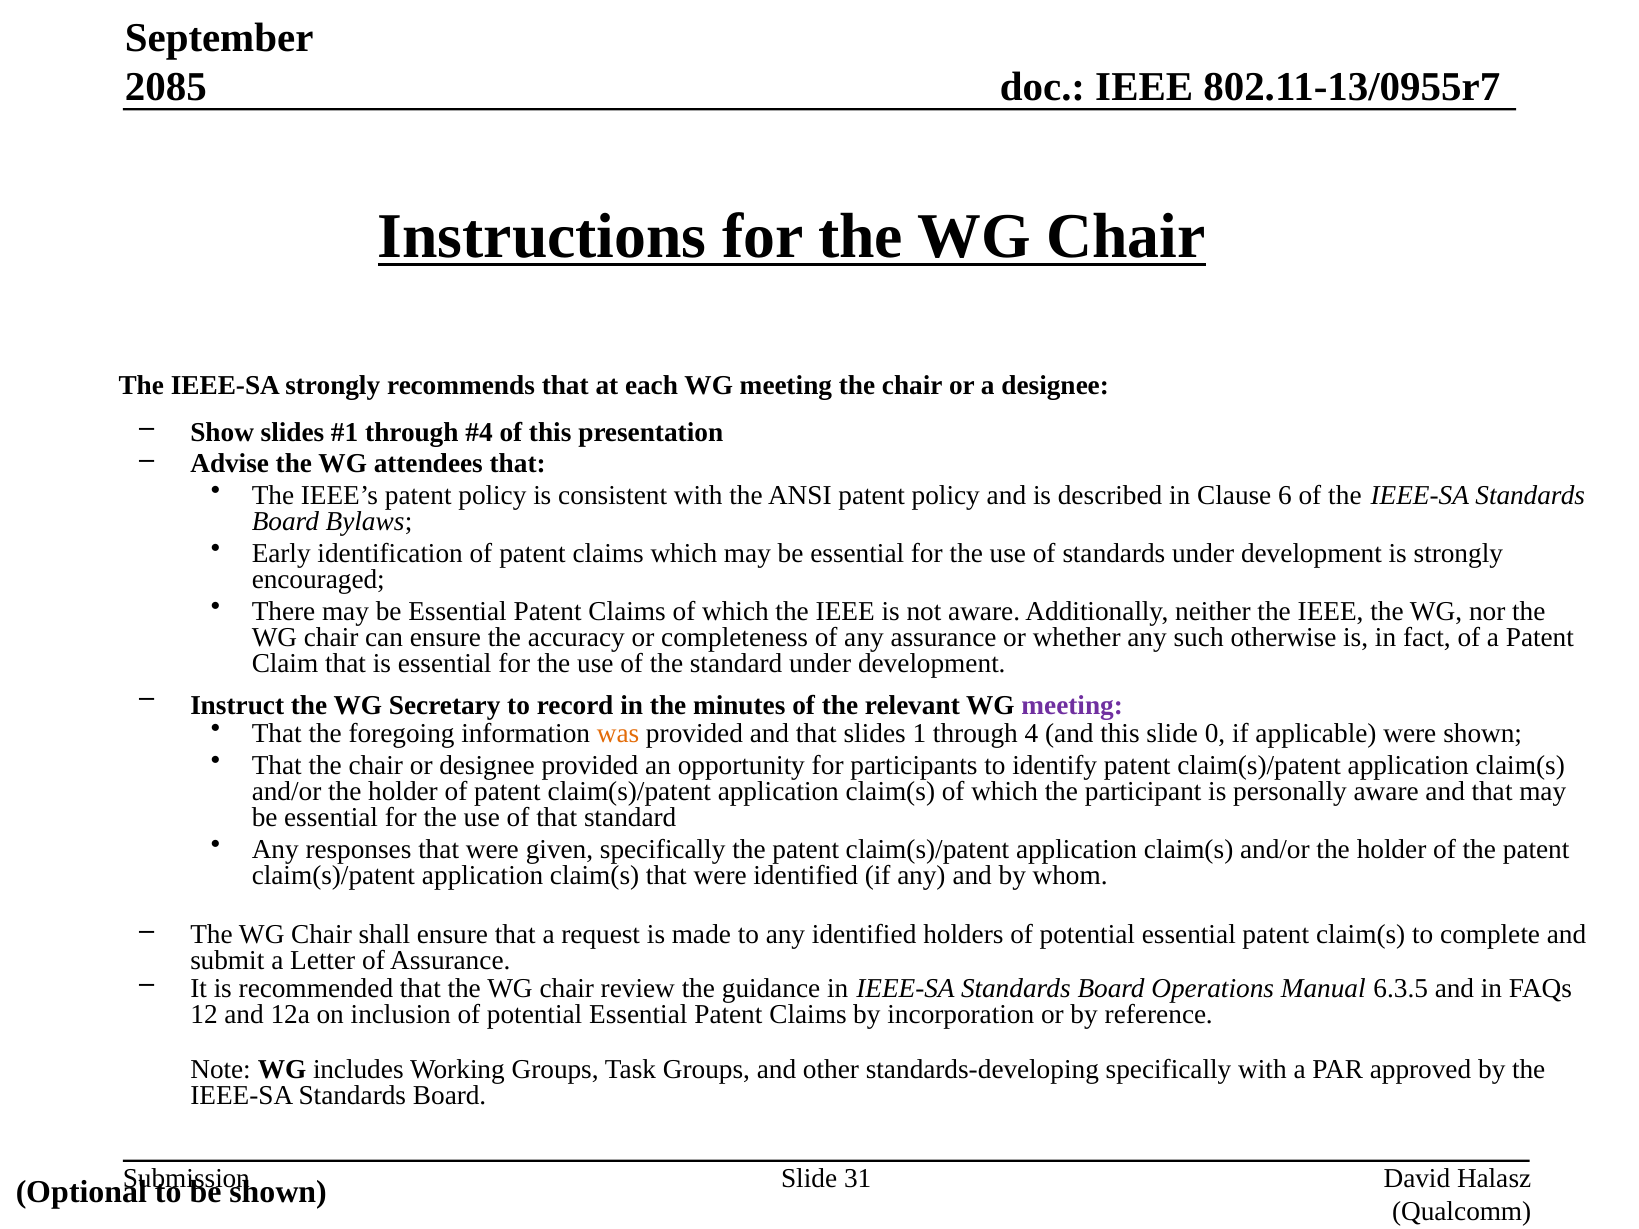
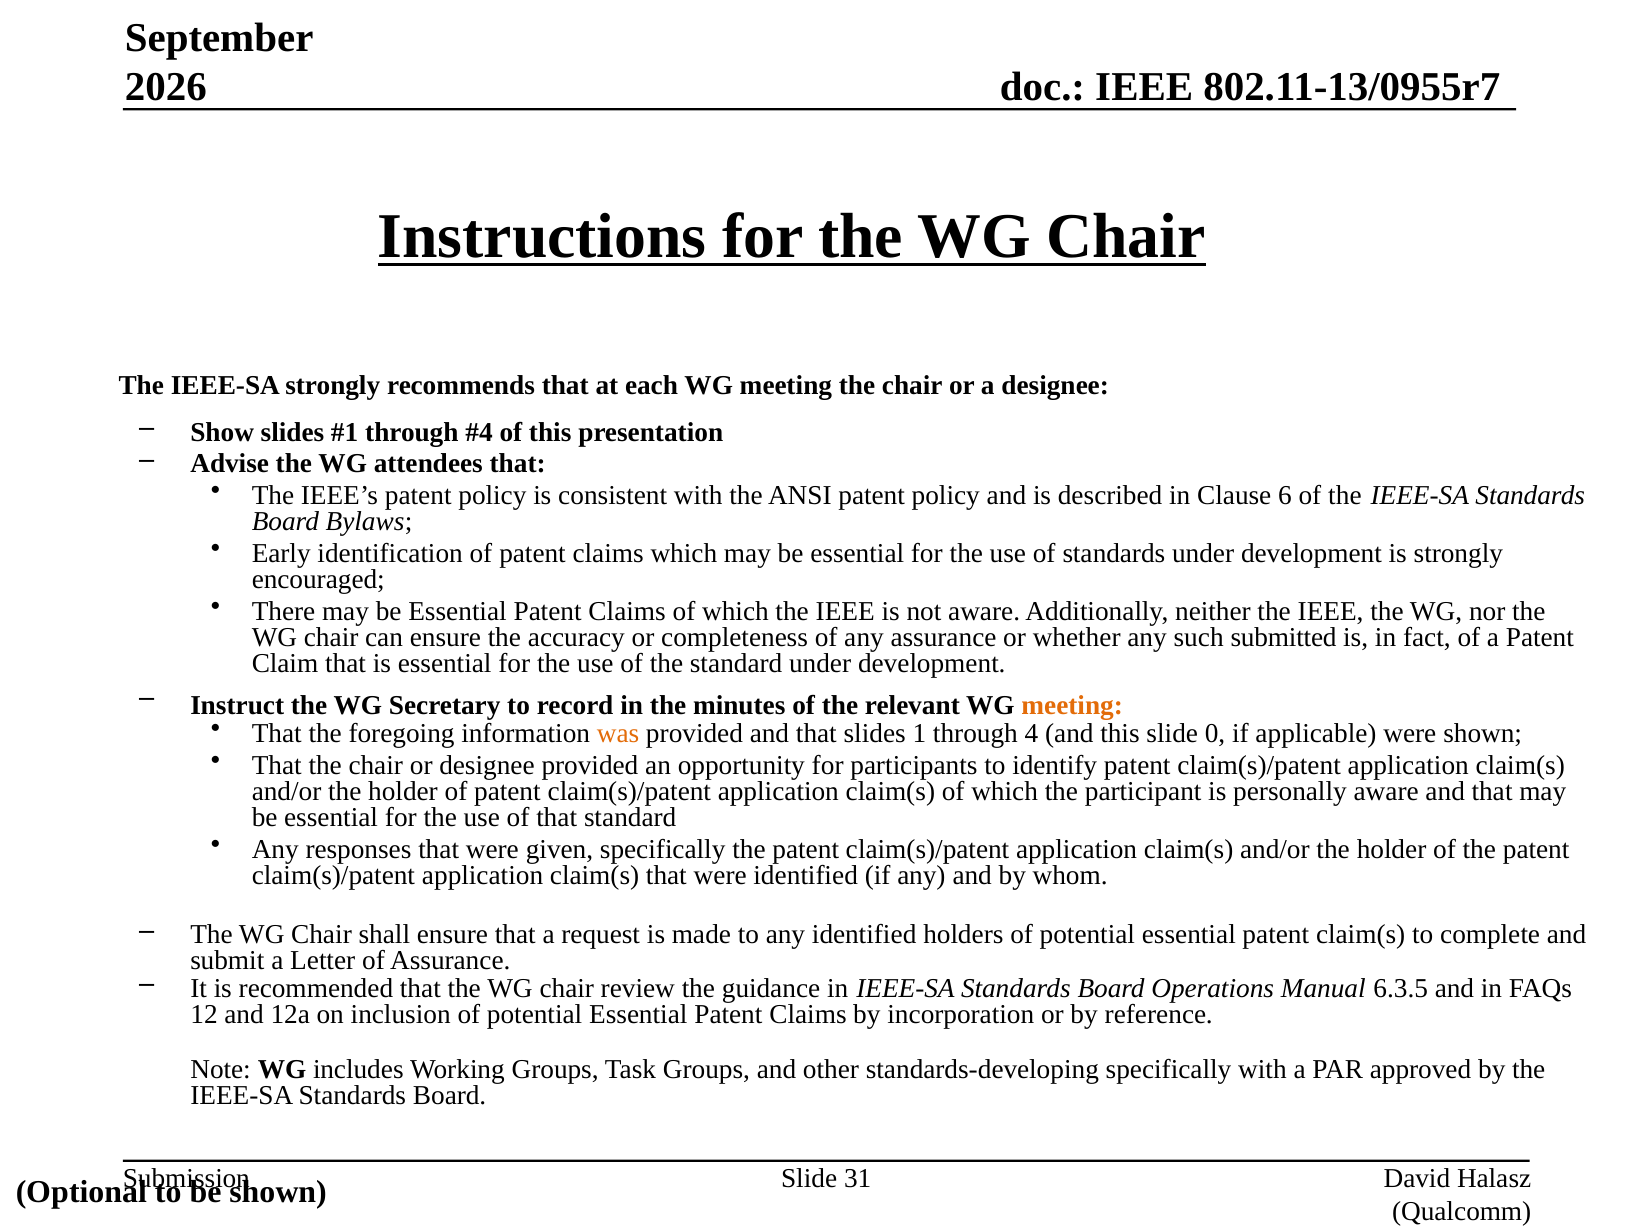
2085: 2085 -> 2026 (166, 87)
otherwise: otherwise -> submitted (1284, 637)
meeting colour: purple -> orange (1072, 706)
